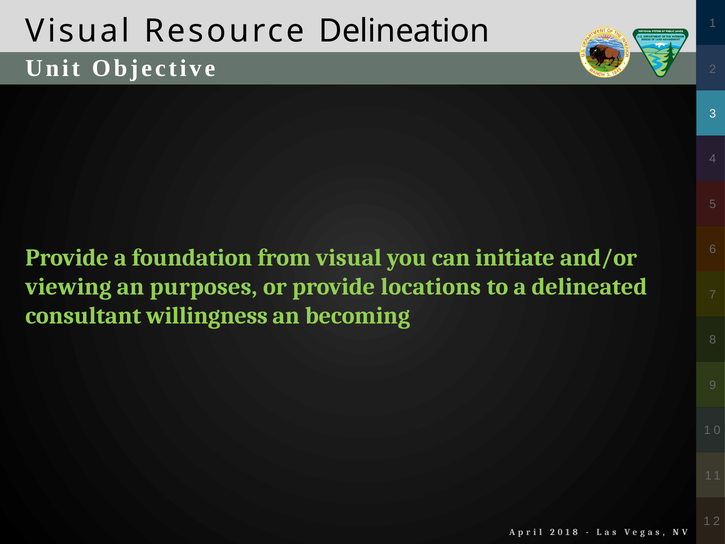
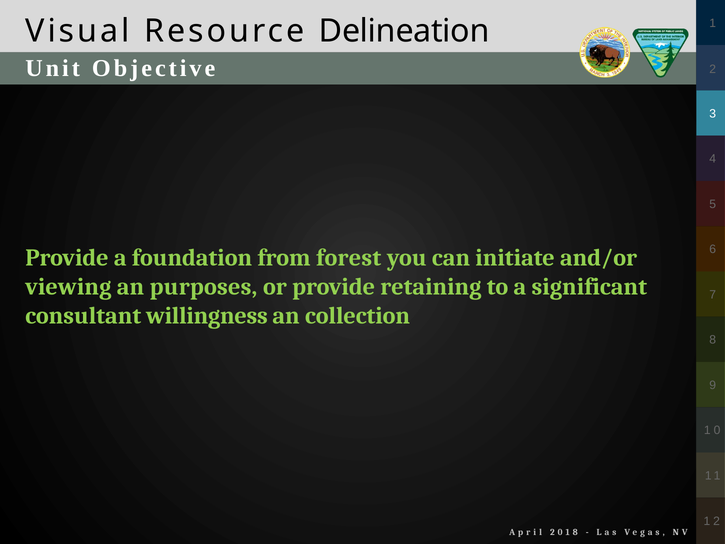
from visual: visual -> forest (349, 258)
locations: locations -> retaining (431, 287)
delineated: delineated -> significant (589, 287)
becoming: becoming -> collection (358, 316)
